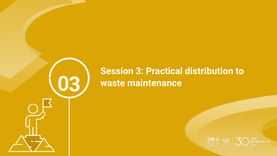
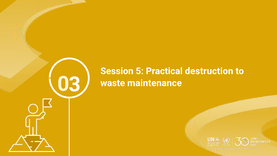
Session 3: 3 -> 5 (140, 71)
distribution: distribution -> destruction (209, 71)
